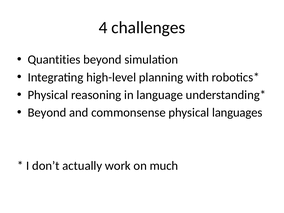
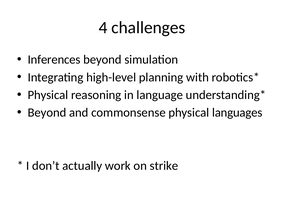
Quantities: Quantities -> Inferences (54, 60)
much: much -> strike (164, 166)
